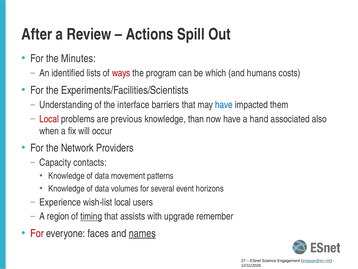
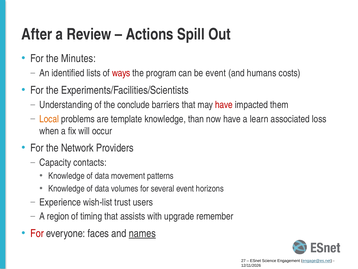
be which: which -> event (216, 73)
interface: interface -> conclude (134, 105)
have colour: blue -> red (224, 105)
Local colour: red -> orange (49, 119)
previous: previous -> template (127, 119)
hand: hand -> learn (259, 119)
also: also -> loss (319, 119)
wish-list local: local -> trust (122, 202)
timing underline: present -> none (91, 216)
